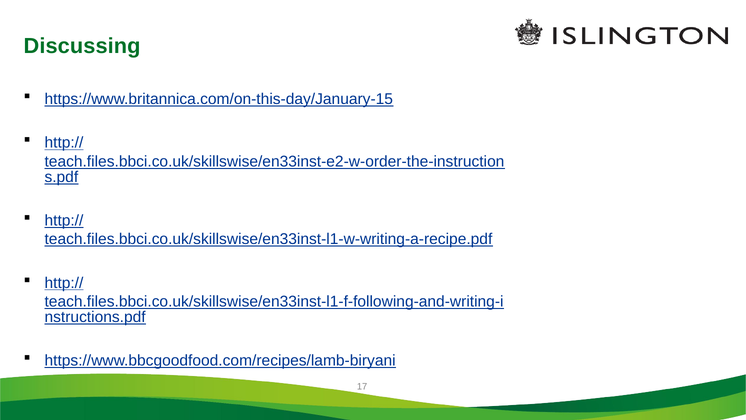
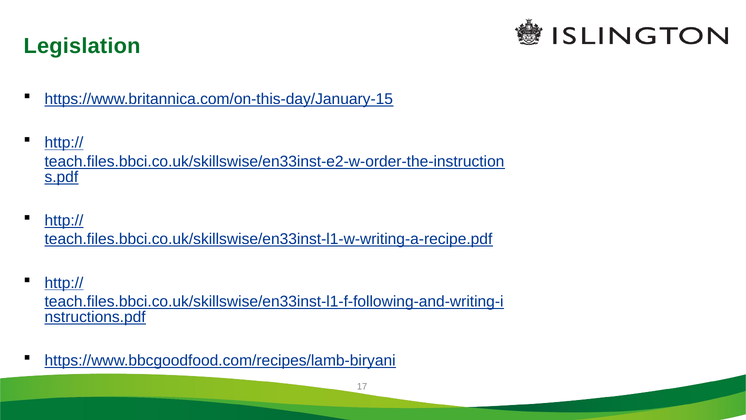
Discussing: Discussing -> Legislation (82, 46)
